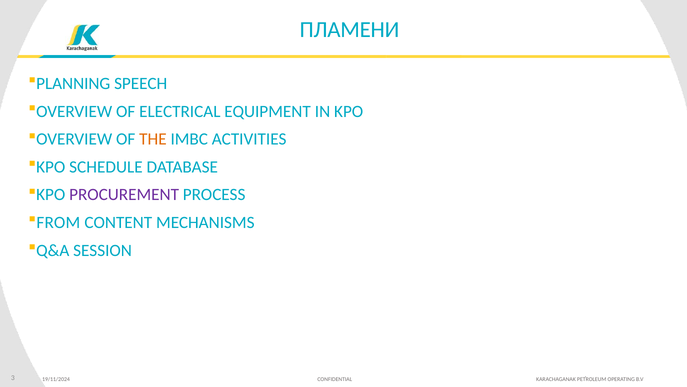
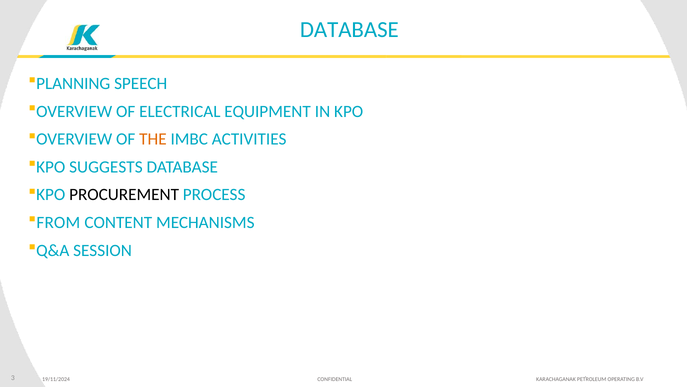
ПЛАМЕНИ: ПЛАМЕНИ -> DATABASE (349, 30)
SCHEDULE: SCHEDULE -> SUGGESTS (106, 167)
PROCUREMENT colour: purple -> black (124, 194)
